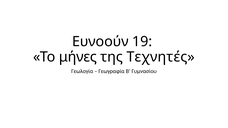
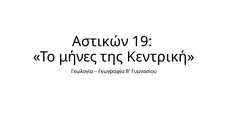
Ευνοούν: Ευνοούν -> Αστικών (100, 42)
Τεχνητές: Τεχνητές -> Κεντρική (161, 57)
